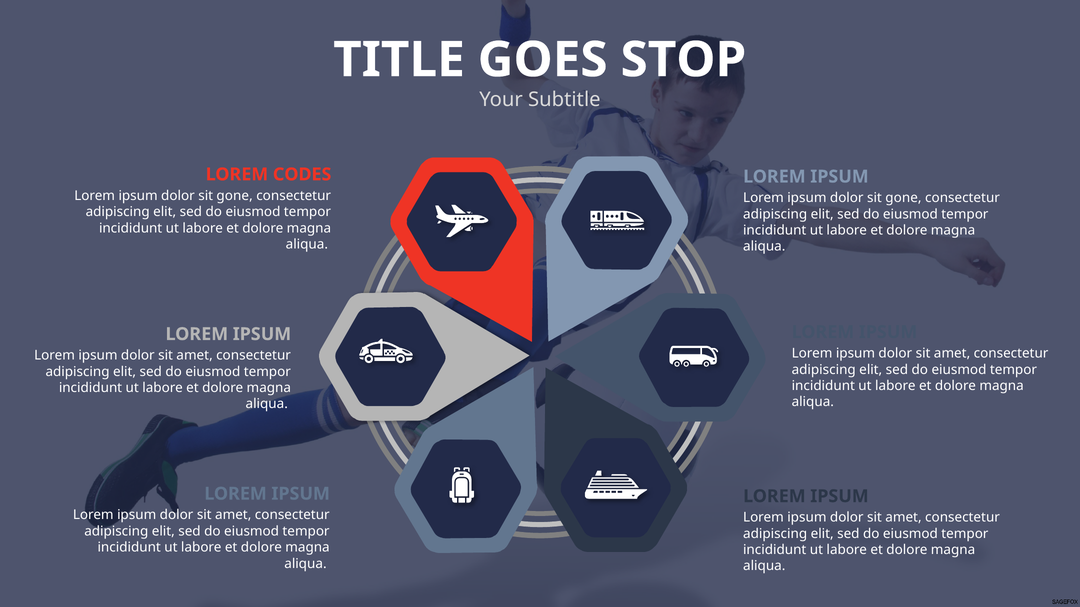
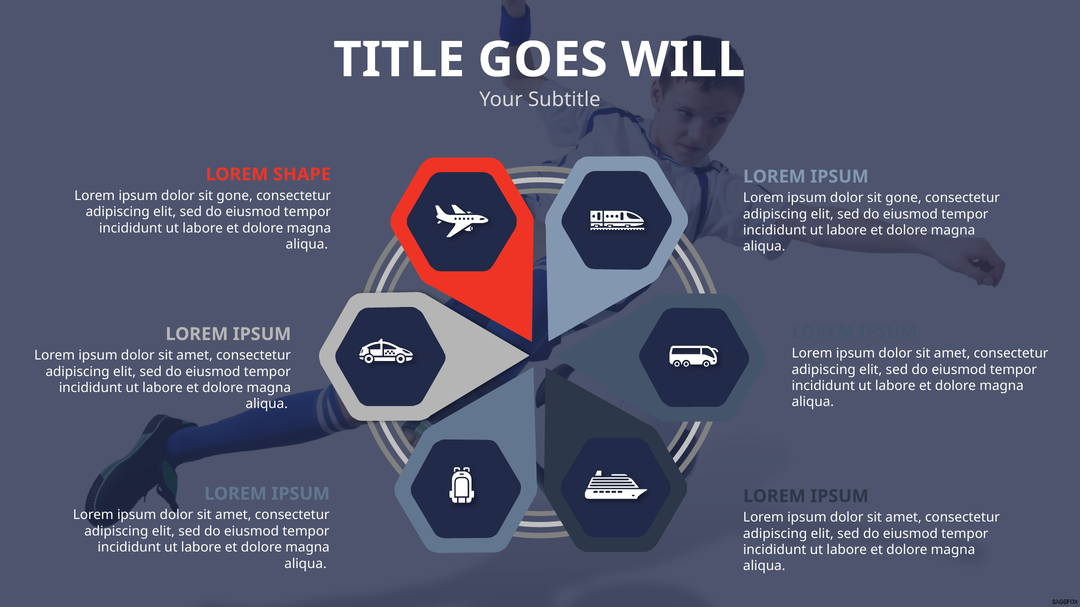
STOP: STOP -> WILL (683, 60)
CODES: CODES -> SHAPE (302, 175)
